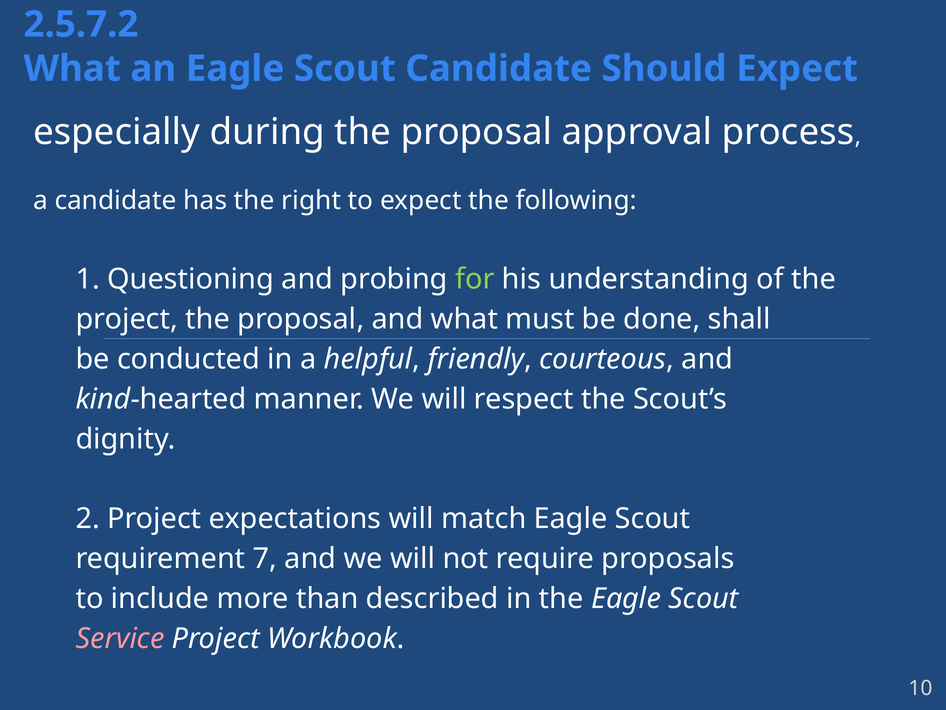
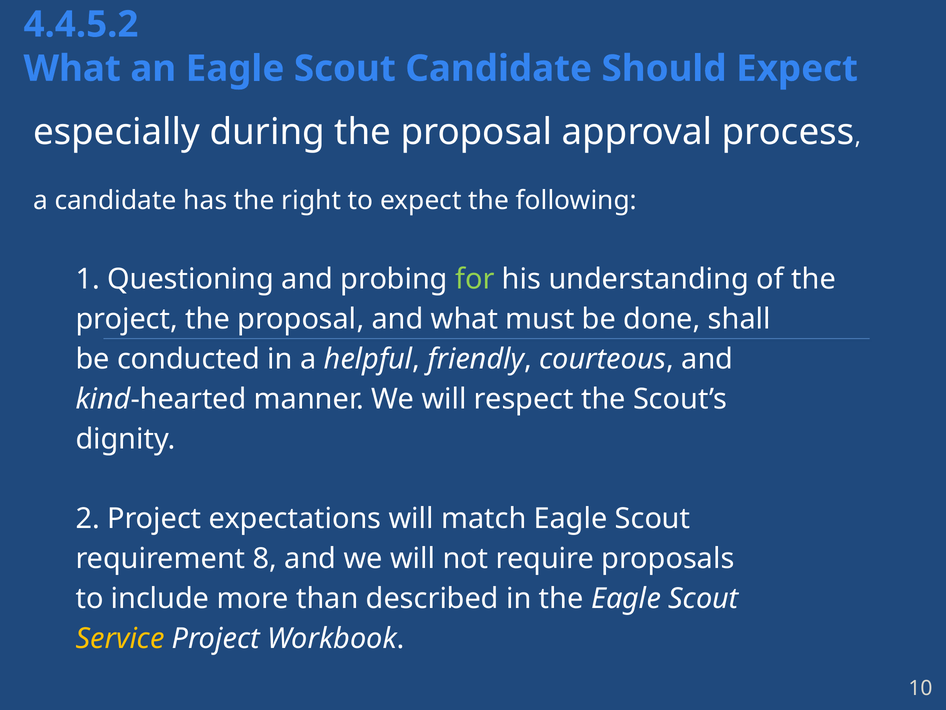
2.5.7.2: 2.5.7.2 -> 4.4.5.2 (81, 24)
7: 7 -> 8 (265, 559)
Service colour: pink -> yellow (120, 638)
